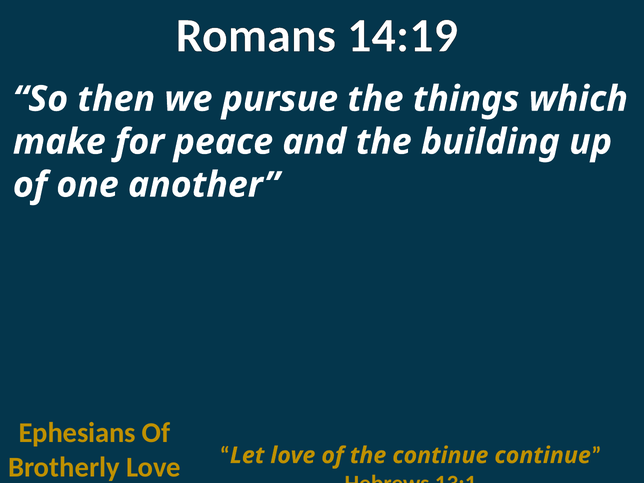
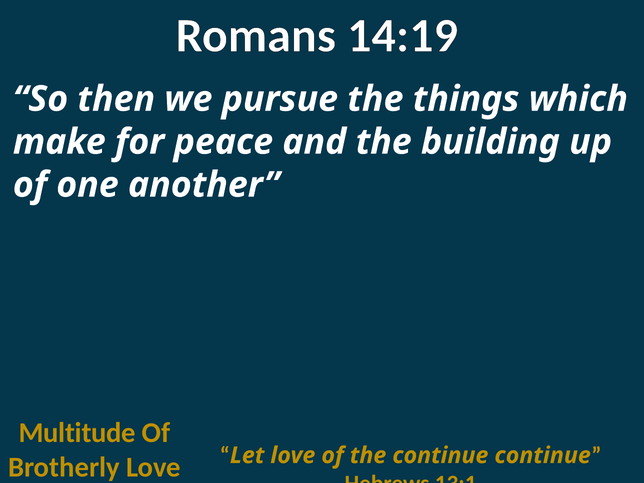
Ephesians: Ephesians -> Multitude (77, 433)
